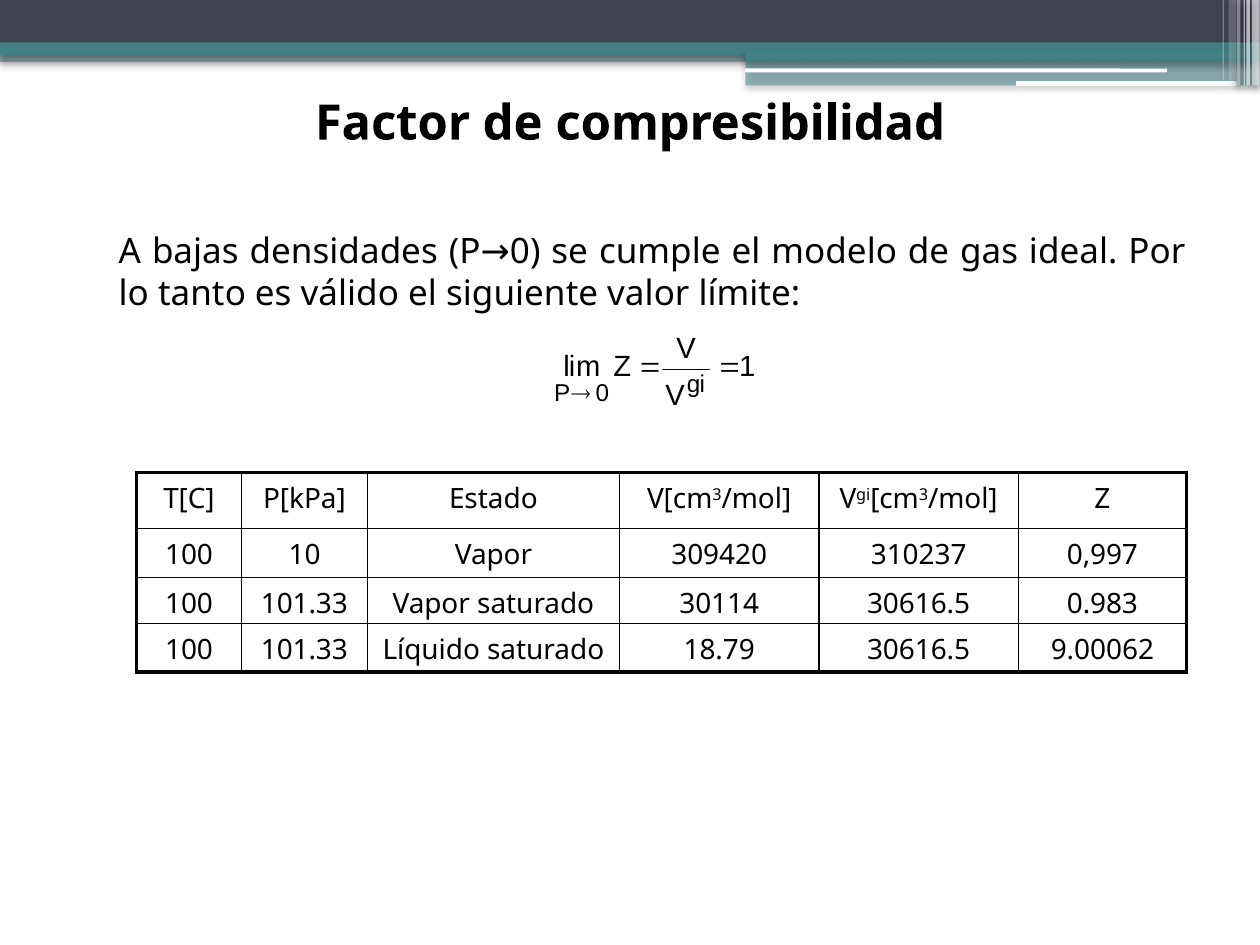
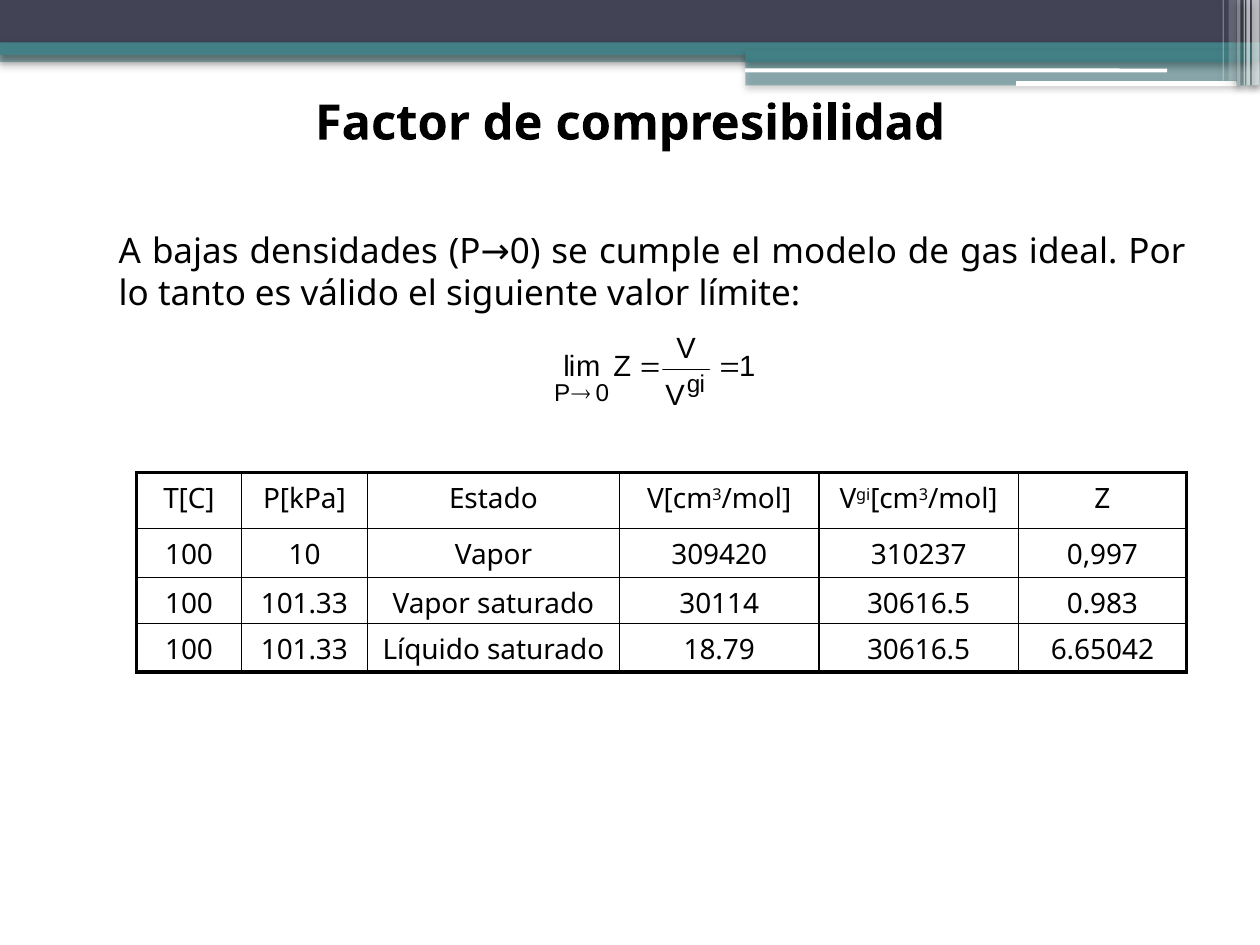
9.00062: 9.00062 -> 6.65042 (1102, 650)
